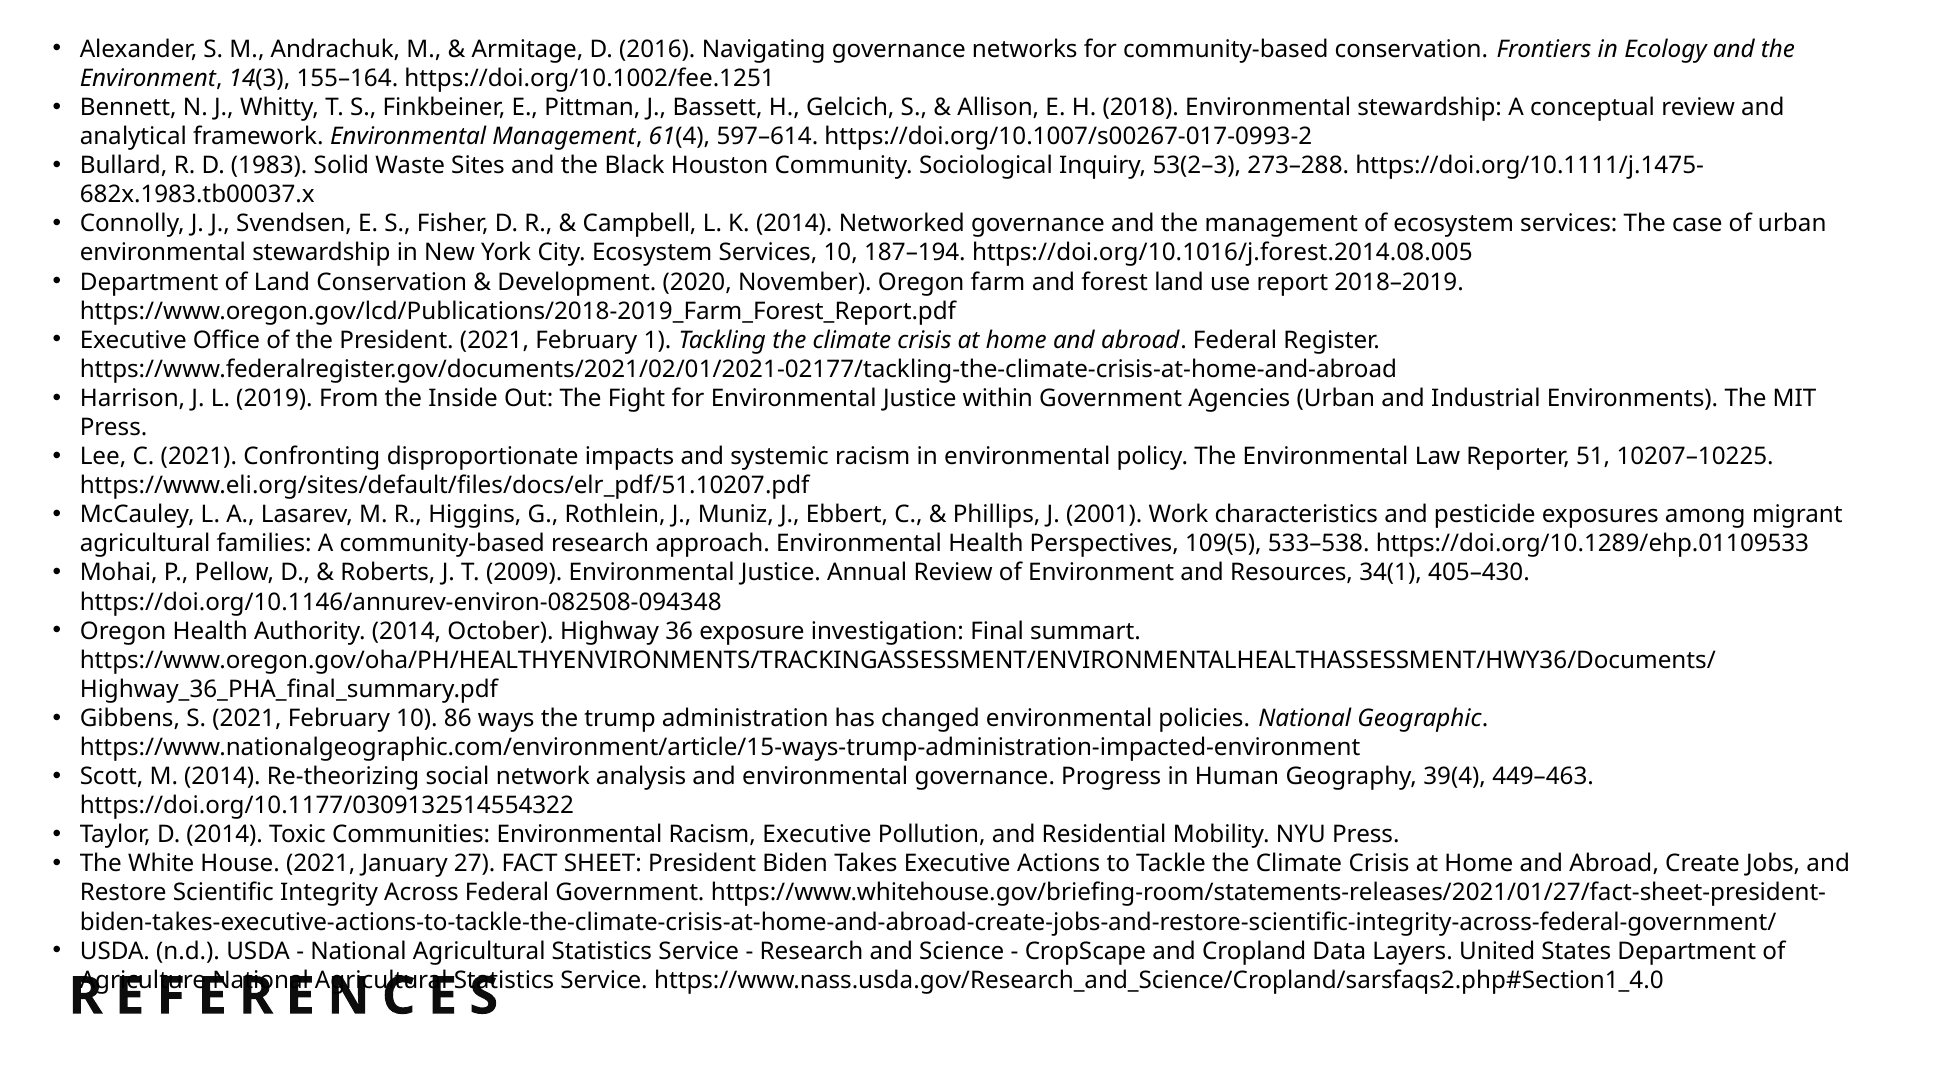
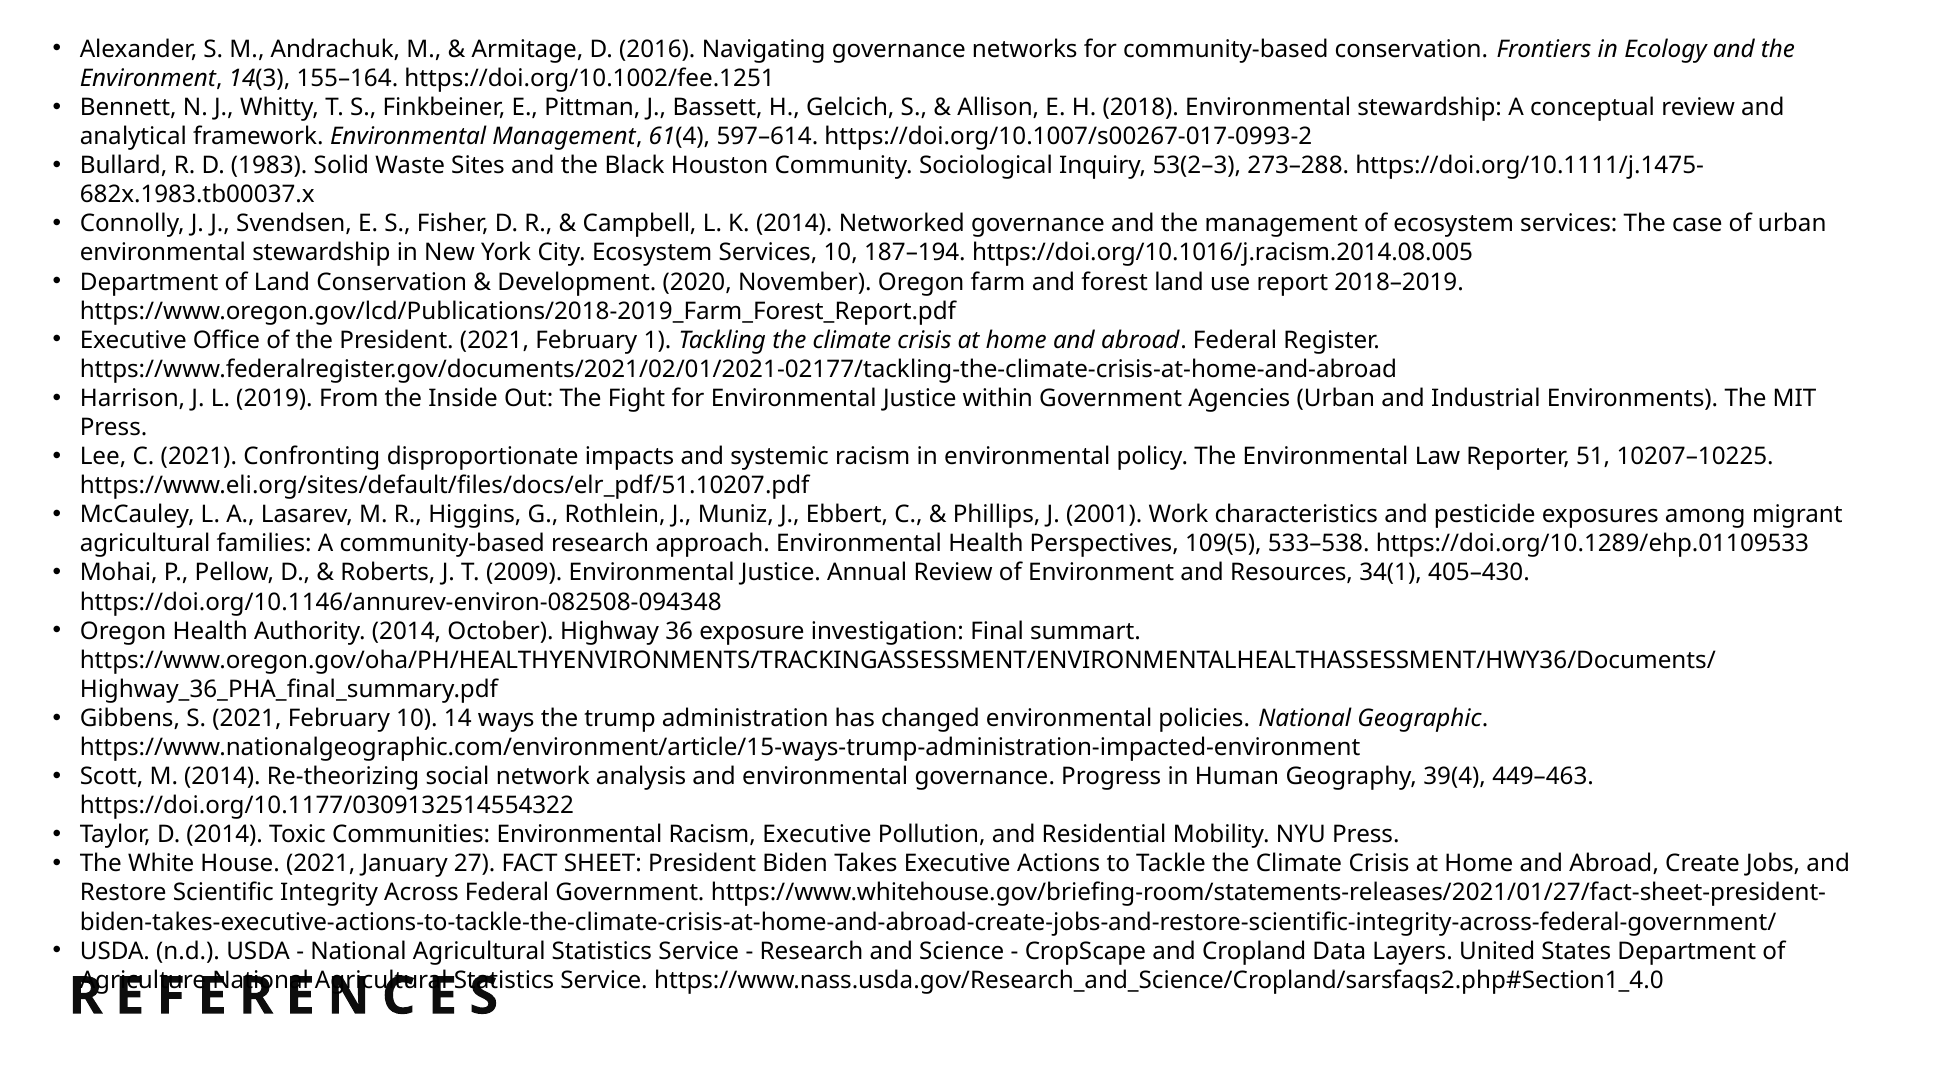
https://doi.org/10.1016/j.forest.2014.08.005: https://doi.org/10.1016/j.forest.2014.08.005 -> https://doi.org/10.1016/j.racism.2014.08.005 (1223, 253)
86: 86 -> 14 (458, 719)
